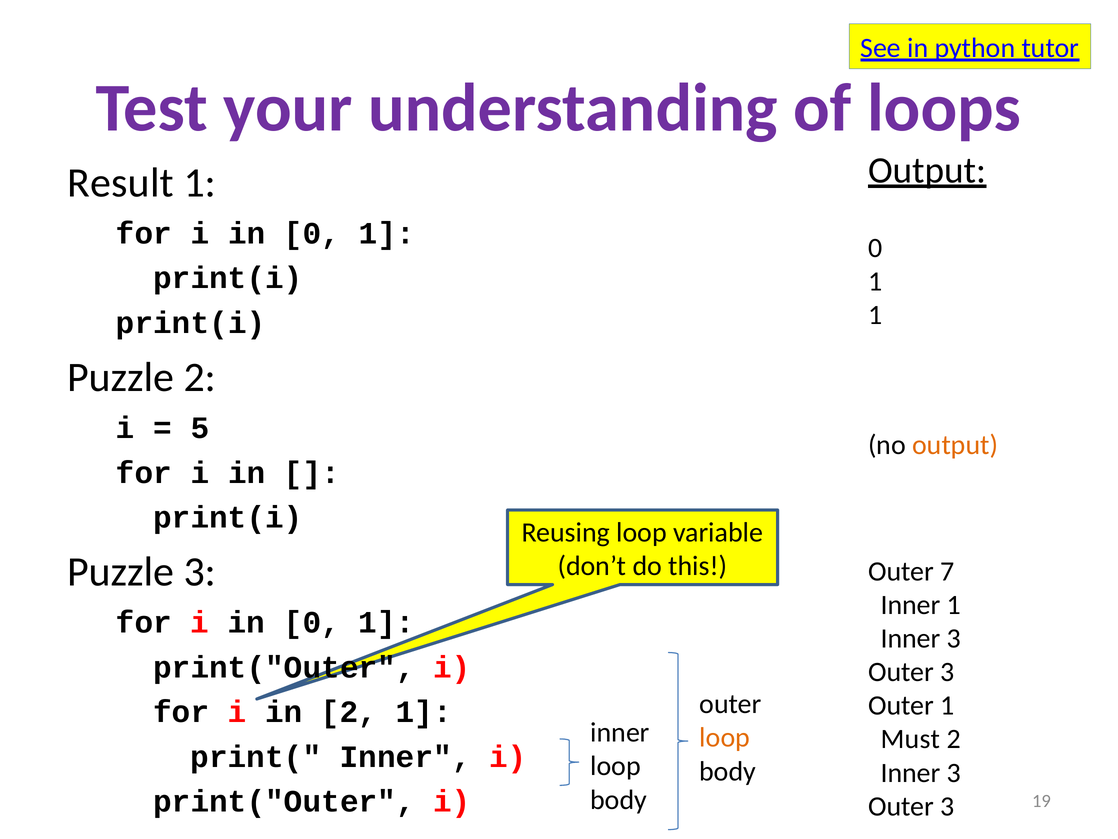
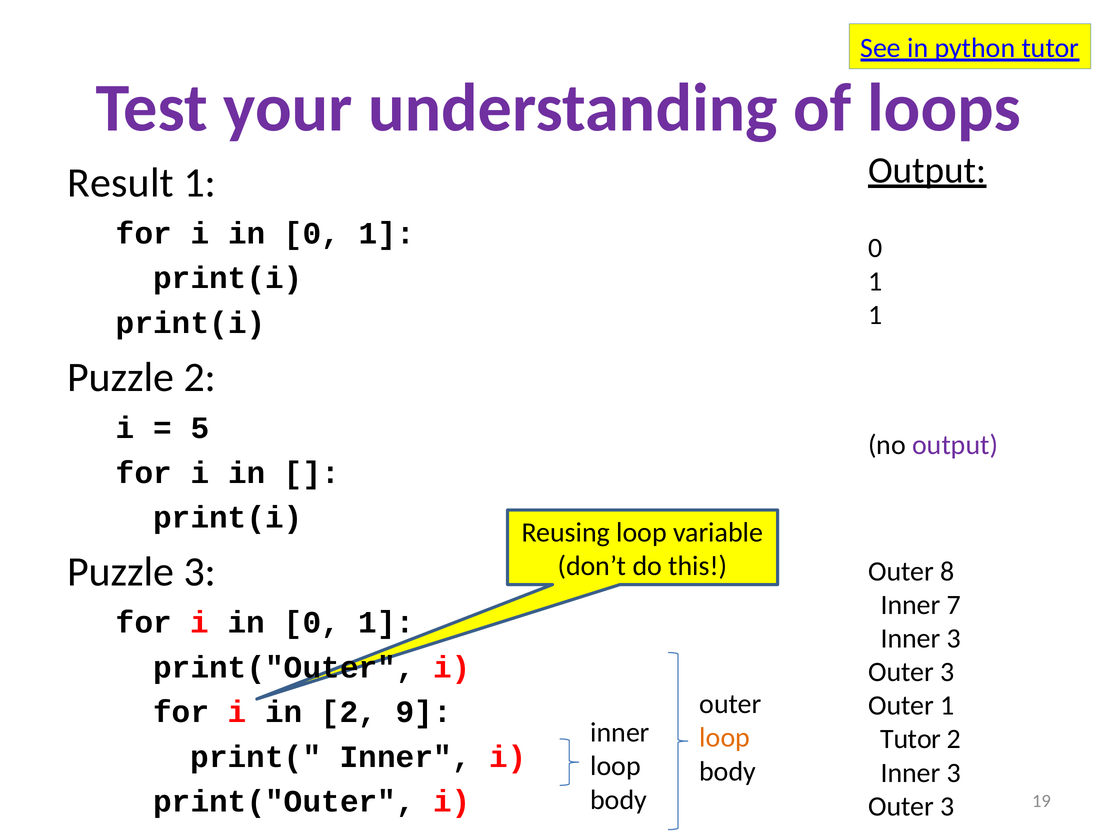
output colour: orange -> purple (955, 445)
7: 7 -> 8 (947, 571)
Inner 1: 1 -> 7 (954, 605)
2 1: 1 -> 9 (424, 712)
Must: Must -> Tutor (911, 739)
